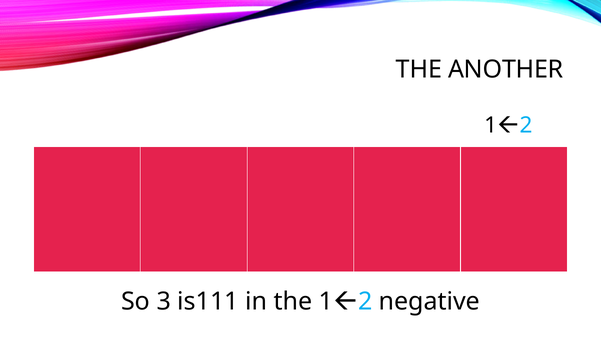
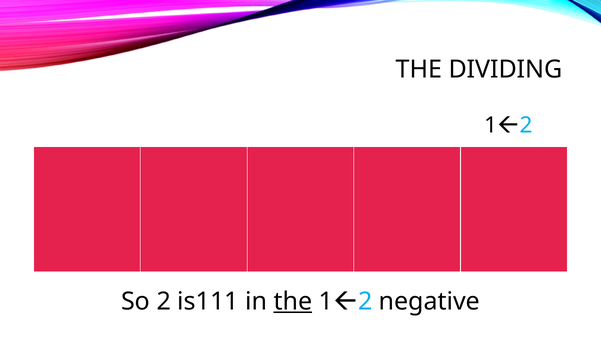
ANOTHER: ANOTHER -> DIVIDING (506, 69)
So 3: 3 -> 2 (164, 302)
the underline: none -> present (293, 302)
